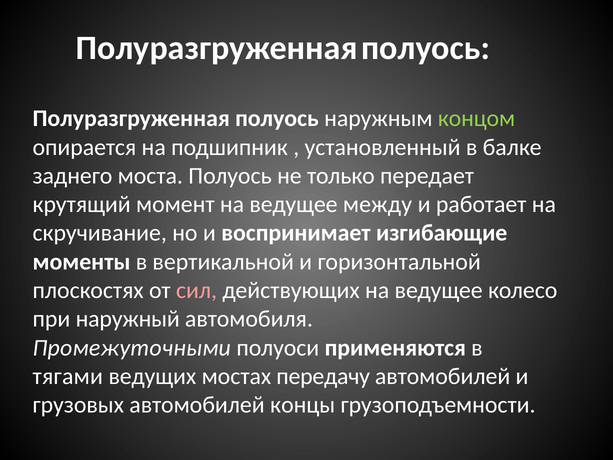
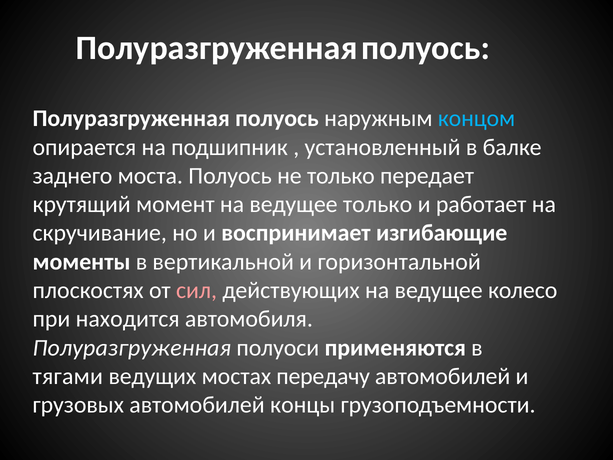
концом colour: light green -> light blue (477, 118)
ведущее между: между -> только (378, 204)
наружный: наружный -> находится (128, 319)
Промежуточными: Промежуточными -> Полуразгруженная (132, 347)
